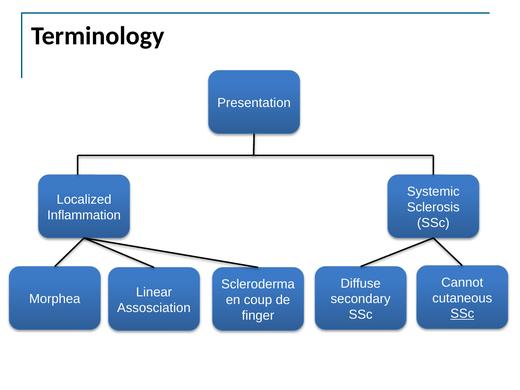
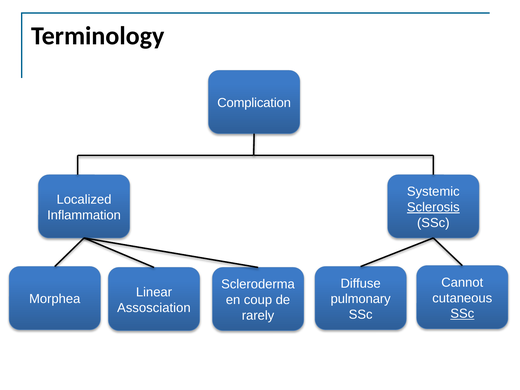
Presentation: Presentation -> Complication (254, 103)
Sclerosis underline: none -> present (433, 207)
secondary: secondary -> pulmonary (361, 299)
finger: finger -> rarely (258, 316)
